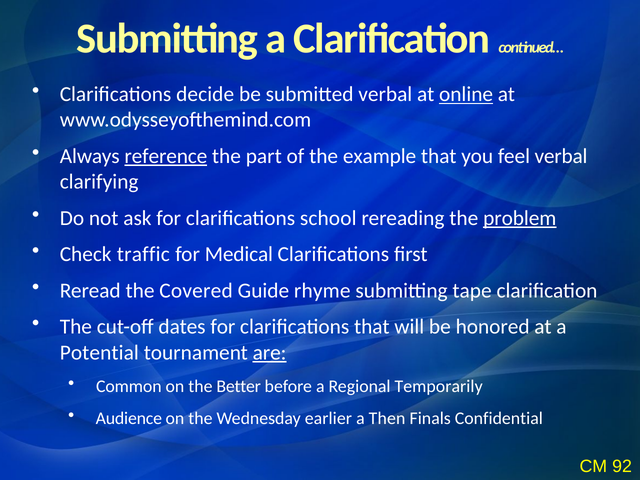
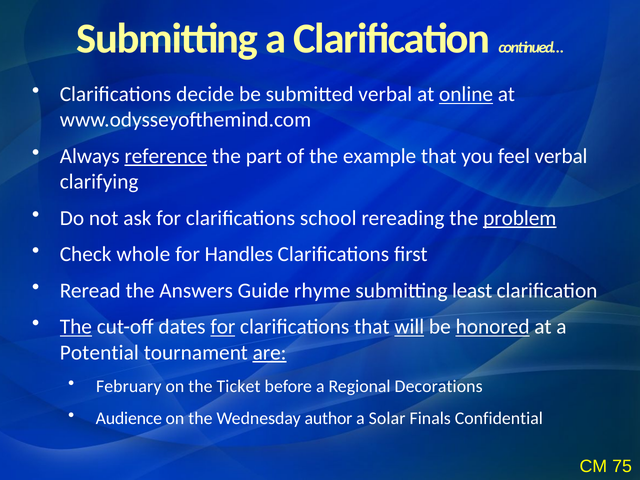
traffic: traffic -> whole (143, 254)
Medical: Medical -> Handles (239, 254)
Covered: Covered -> Answers (196, 291)
tape: tape -> least (472, 291)
The underline: none -> present (76, 327)
for underline: none -> present (223, 327)
will underline: none -> present (409, 327)
honored underline: none -> present (493, 327)
Common: Common -> February (129, 386)
Better: Better -> Ticket (238, 386)
Temporarily: Temporarily -> Decorations (439, 386)
earlier: earlier -> author (329, 418)
Then: Then -> Solar (387, 418)
92: 92 -> 75 (622, 467)
